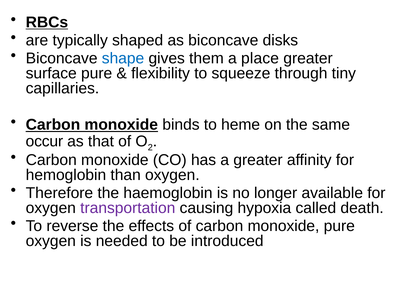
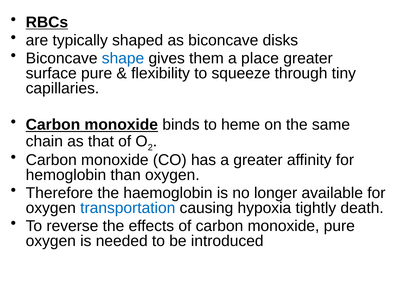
occur: occur -> chain (44, 141)
transportation colour: purple -> blue (128, 208)
called: called -> tightly (316, 208)
